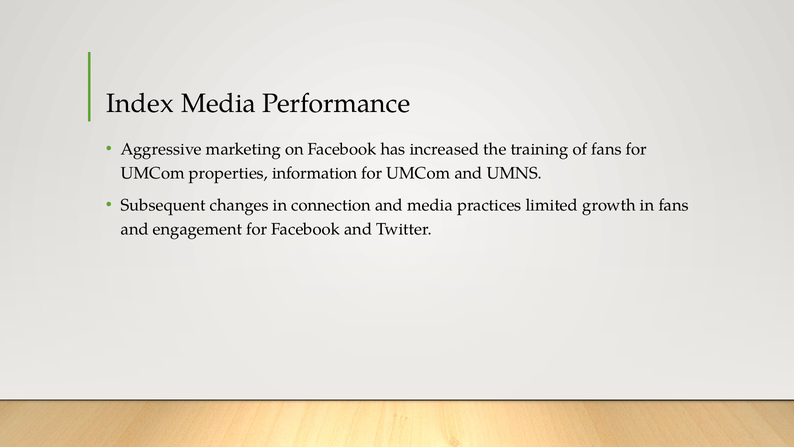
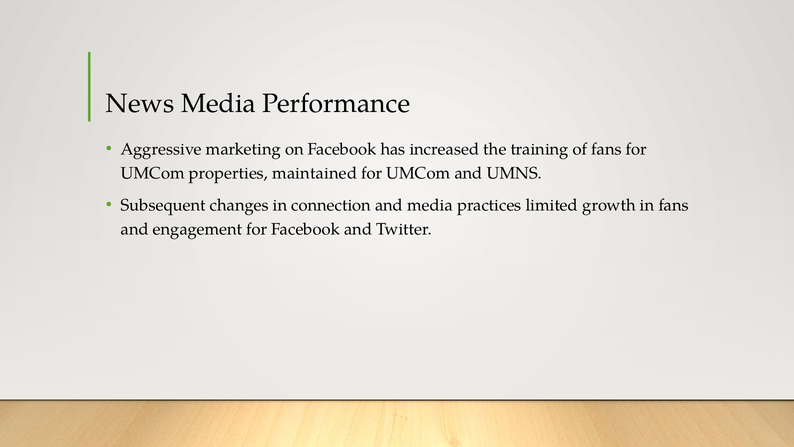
Index: Index -> News (140, 103)
information: information -> maintained (315, 173)
